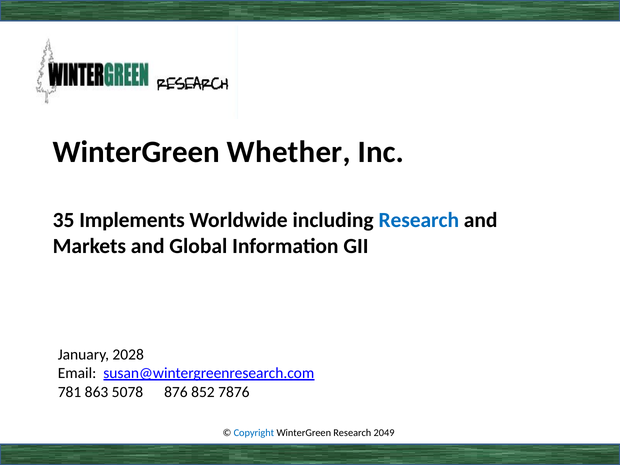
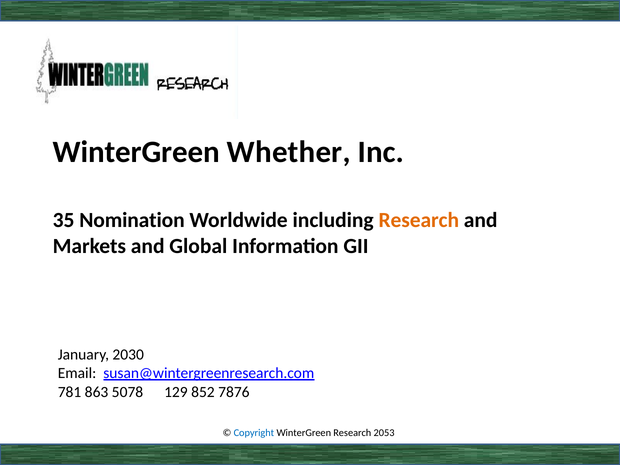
Implements: Implements -> Nomination (132, 220)
Research colour: blue -> orange (419, 220)
2028: 2028 -> 2030 (128, 354)
876: 876 -> 129 (176, 392)
2049: 2049 -> 2053 (384, 433)
